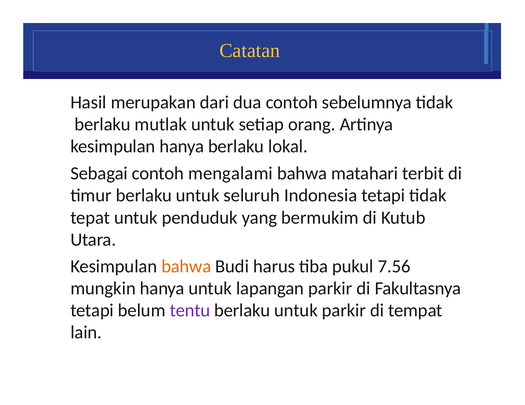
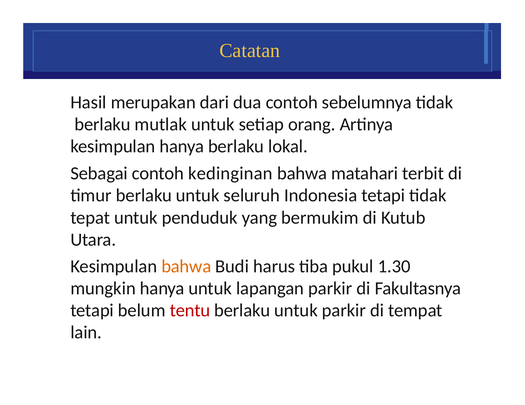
mengalami: mengalami -> kedinginan (230, 174)
7.56: 7.56 -> 1.30 (394, 267)
tentu colour: purple -> red (190, 311)
